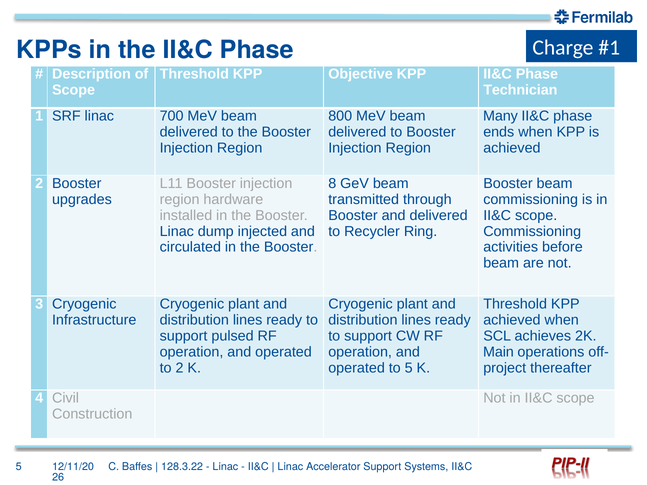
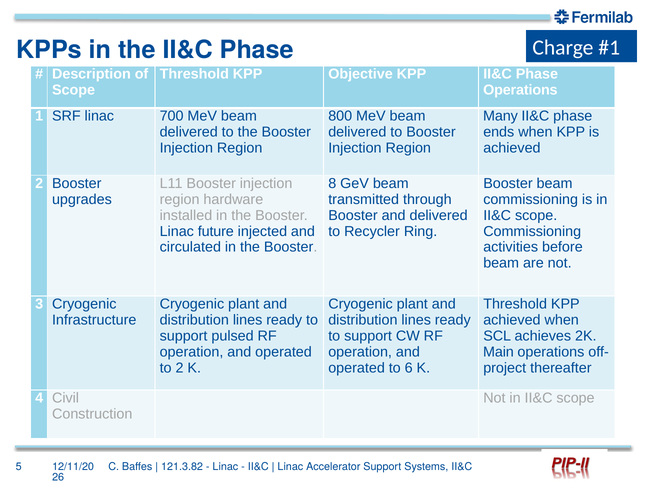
Technician: Technician -> Operations (520, 90)
dump: dump -> future (216, 231)
to 5: 5 -> 6 (409, 368)
128.3.22: 128.3.22 -> 121.3.82 (182, 467)
